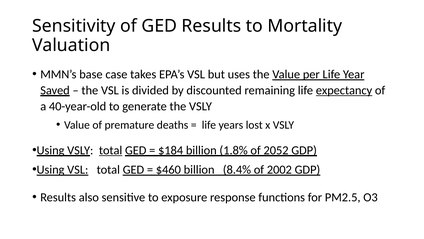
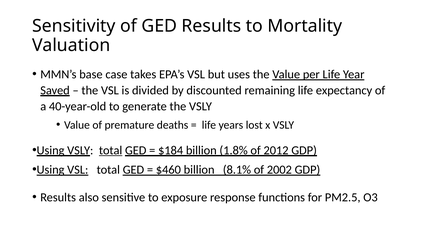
expectancy underline: present -> none (344, 90)
2052: 2052 -> 2012 (276, 150)
8.4%: 8.4% -> 8.1% (237, 169)
